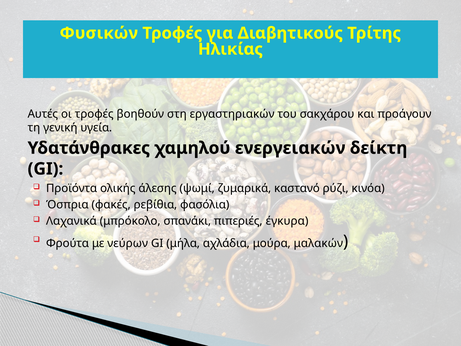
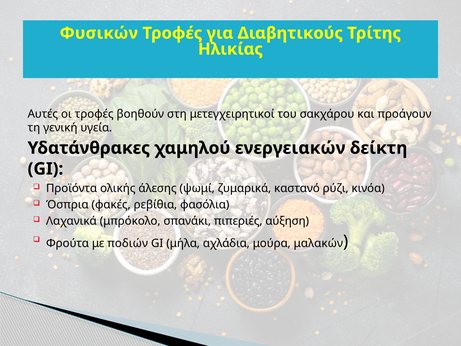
εργαστηριακών: εργαστηριακών -> μετεγχειρητικοί (232, 114)
έγκυρα: έγκυρα -> αύξηση (287, 221)
νεύρων: νεύρων -> ποδιών (128, 243)
